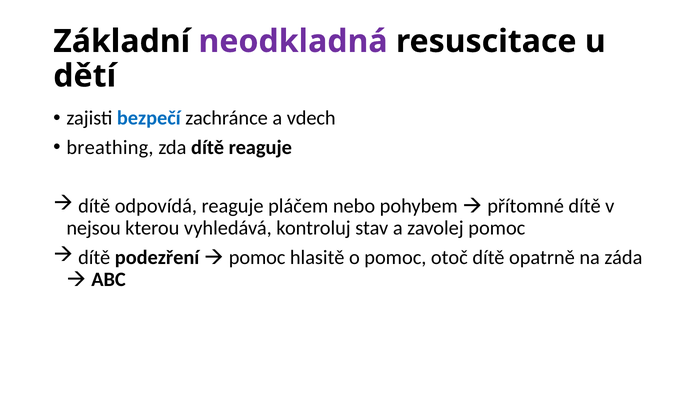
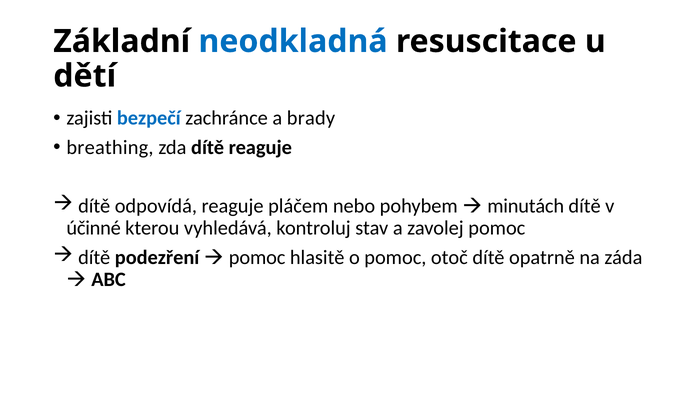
neodkladná colour: purple -> blue (293, 41)
vdech: vdech -> brady (311, 118)
přítomné: přítomné -> minutách (526, 206)
nejsou: nejsou -> účinné (94, 228)
